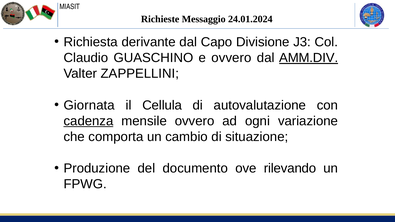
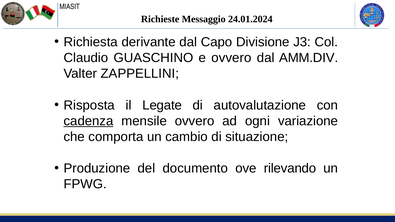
AMM.DIV underline: present -> none (309, 58)
Giornata: Giornata -> Risposta (89, 105)
Cellula: Cellula -> Legate (162, 105)
